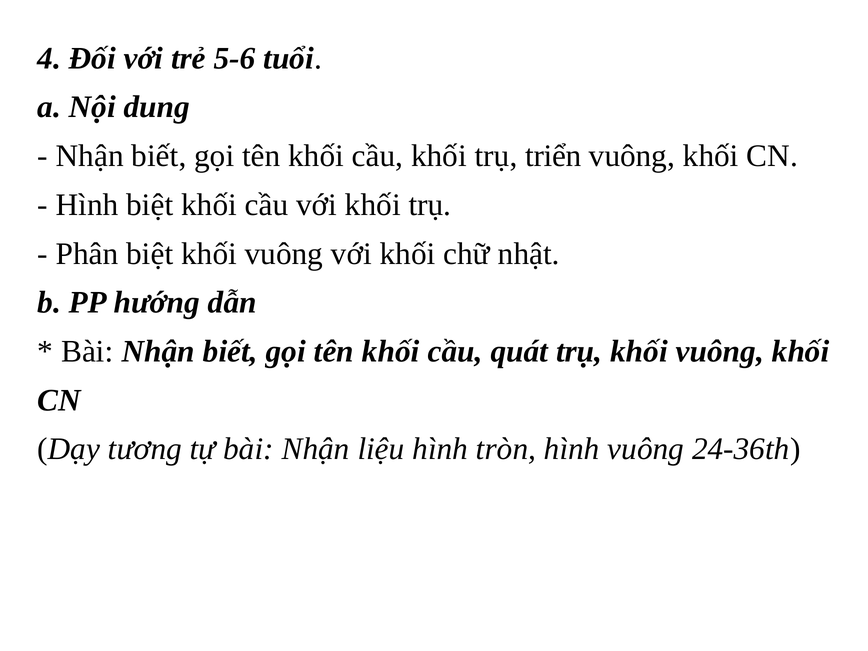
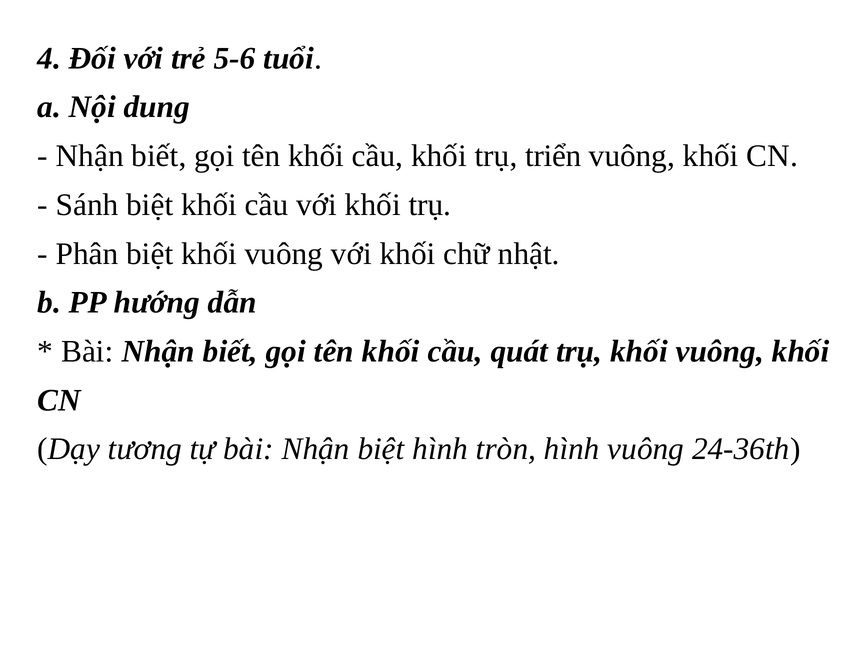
Hình: Hình -> Sánh (87, 205)
Nhận liệu: liệu -> biệt (381, 449)
